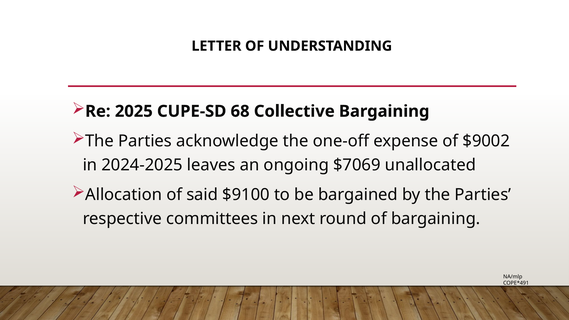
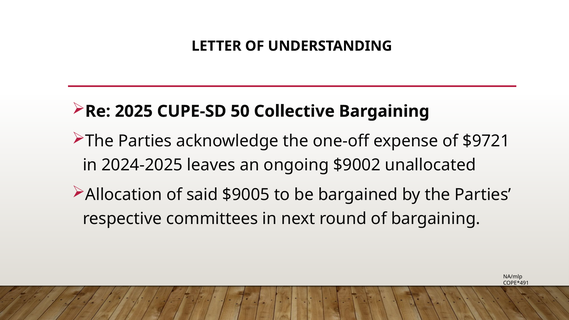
68: 68 -> 50 (240, 111)
$9002: $9002 -> $9721 (486, 141)
$7069: $7069 -> $9002 (357, 165)
$9100: $9100 -> $9005 (246, 195)
